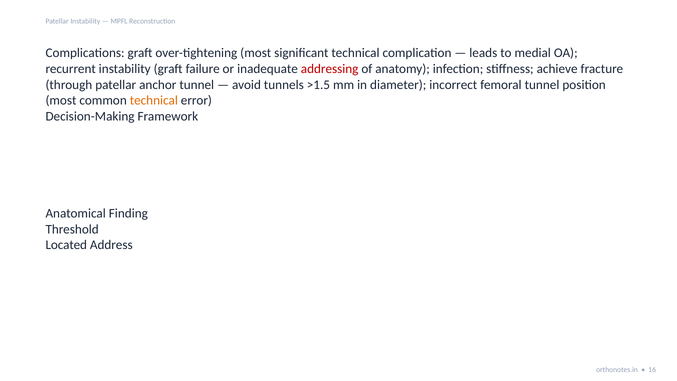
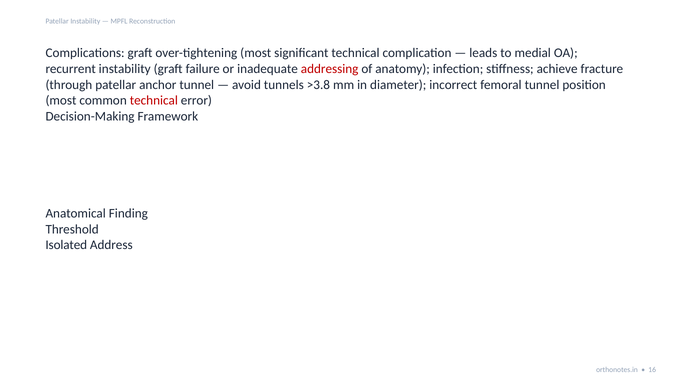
>1.5: >1.5 -> >3.8 (318, 85)
technical colour: orange -> red (154, 101)
Located: Located -> Isolated (66, 245)
